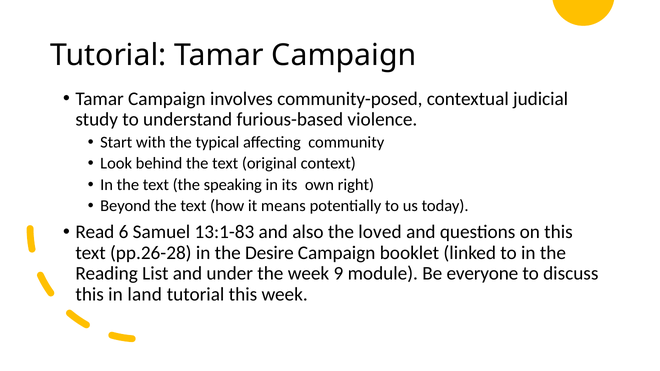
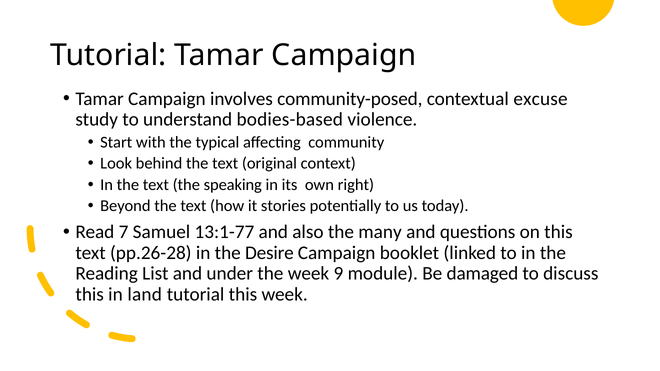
judicial: judicial -> excuse (540, 99)
furious-based: furious-based -> bodies-based (290, 120)
means: means -> stories (283, 206)
6: 6 -> 7 (124, 232)
13:1-83: 13:1-83 -> 13:1-77 (224, 232)
loved: loved -> many (380, 232)
everyone: everyone -> damaged (482, 274)
